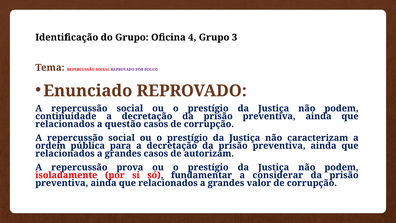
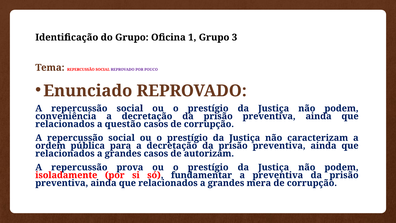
4: 4 -> 1 (192, 37)
continuidade: continuidade -> conveniência (66, 116)
a considerar: considerar -> preventiva (278, 175)
valor: valor -> mera (259, 183)
